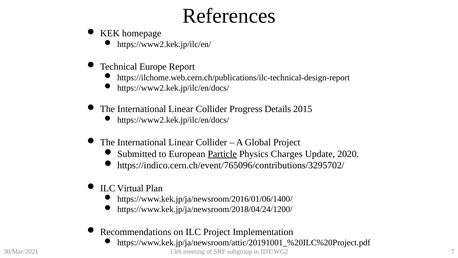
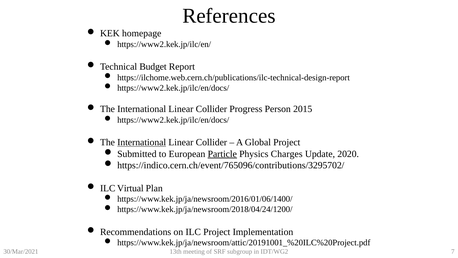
Europe: Europe -> Budget (153, 67)
Details: Details -> Person (278, 109)
International underline: none -> present (142, 142)
